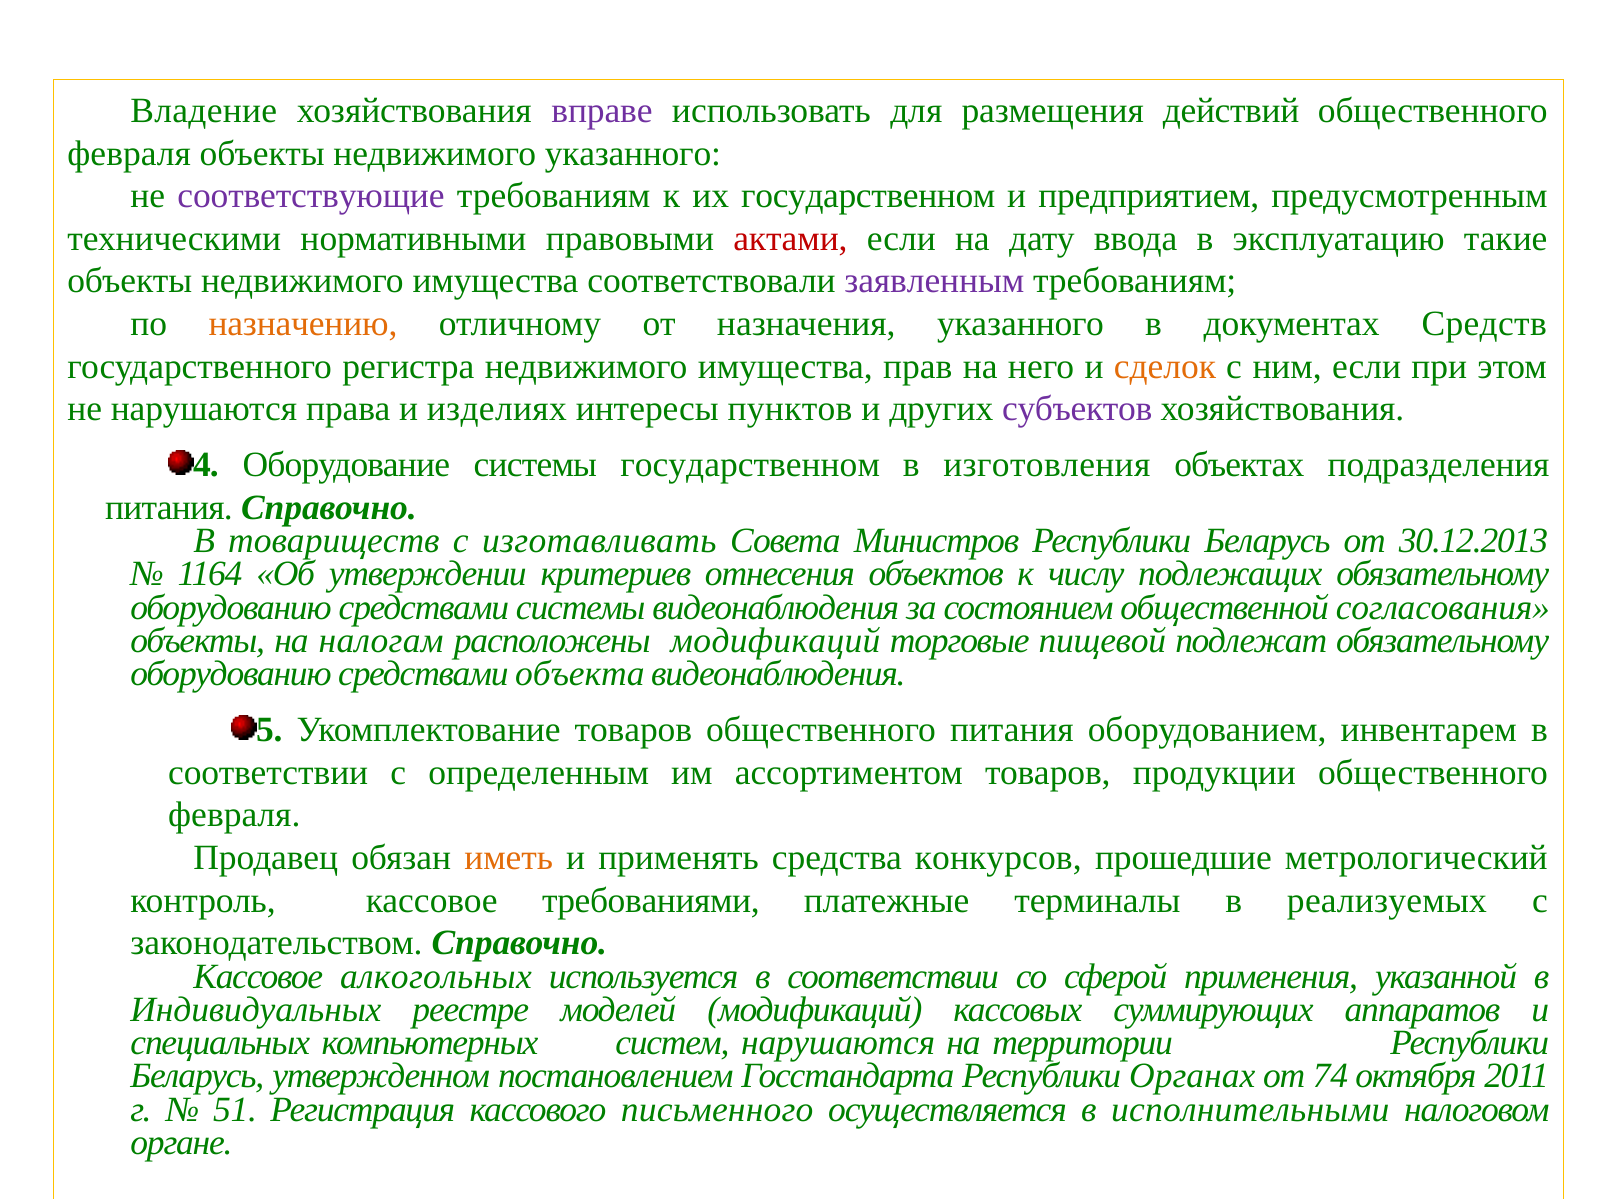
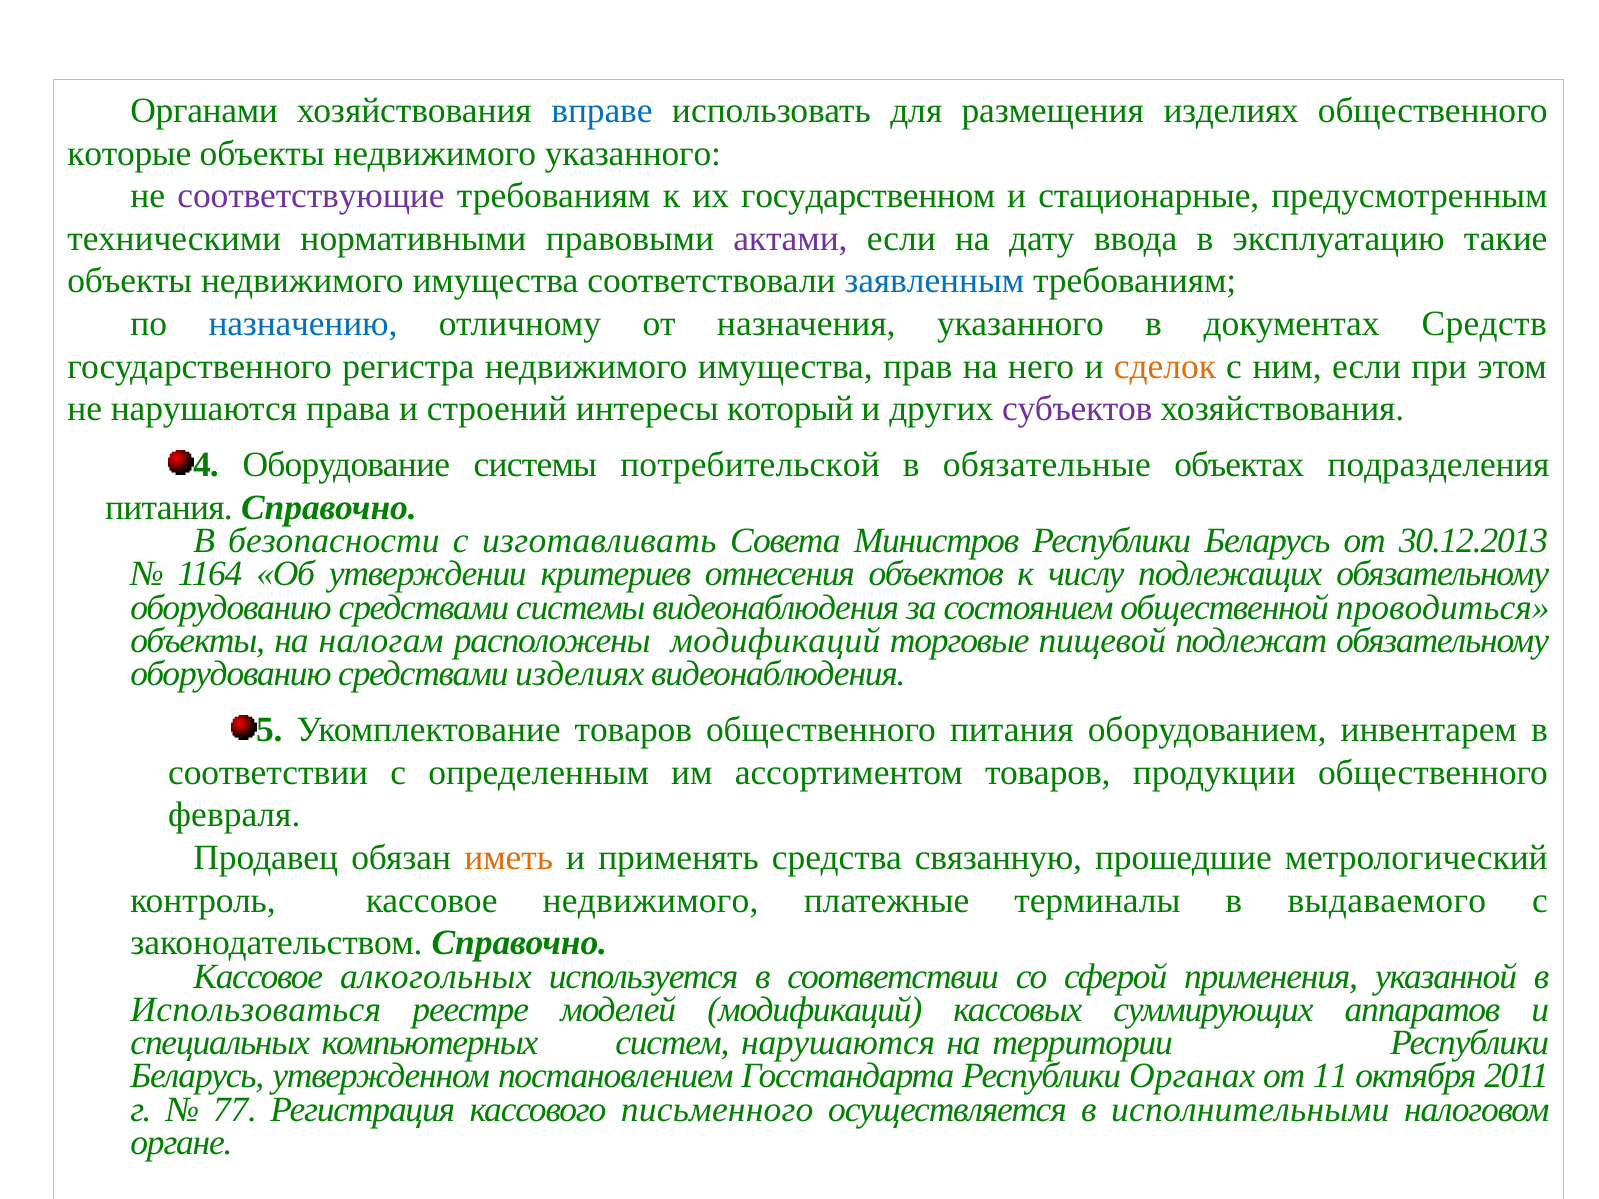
Владение: Владение -> Органами (204, 111)
вправе colour: purple -> blue (602, 111)
размещения действий: действий -> изделиях (1231, 111)
февраля: февраля -> которые (129, 153)
предприятием: предприятием -> стационарные (1149, 196)
актами colour: red -> purple (790, 239)
заявленным colour: purple -> blue (934, 281)
назначению colour: orange -> blue (303, 324)
изделиях: изделиях -> строений (497, 409)
пунктов: пунктов -> который (790, 409)
системы государственном: государственном -> потребительской (750, 465)
изготовления: изготовления -> обязательные (1047, 465)
товариществ: товариществ -> безопасности (334, 541)
согласования: согласования -> проводиться (1443, 608)
средствами объекта: объекта -> изделиях (580, 674)
конкурсов: конкурсов -> связанную (998, 858)
кассовое требованиями: требованиями -> недвижимого (651, 901)
реализуемых: реализуемых -> выдаваемого (1387, 901)
Индивидуальных: Индивидуальных -> Использоваться (256, 1010)
74: 74 -> 11 (1330, 1076)
51: 51 -> 77 (235, 1110)
